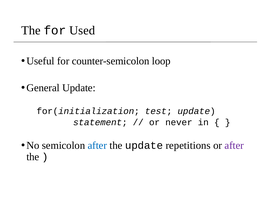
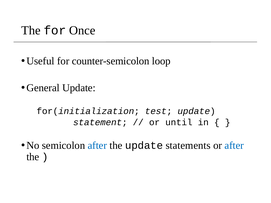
Used: Used -> Once (82, 30)
never: never -> until (179, 122)
repetitions: repetitions -> statements (188, 146)
after colour: purple -> blue (234, 146)
